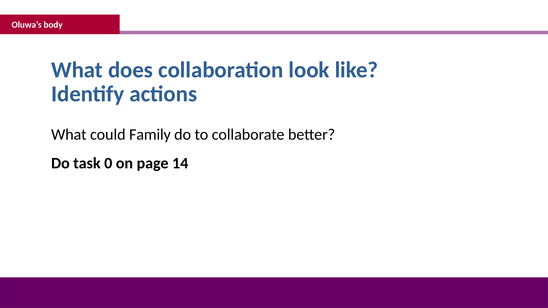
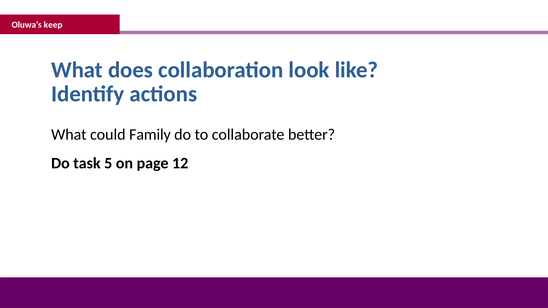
body: body -> keep (53, 25)
0: 0 -> 5 (108, 163)
14: 14 -> 12 (180, 163)
